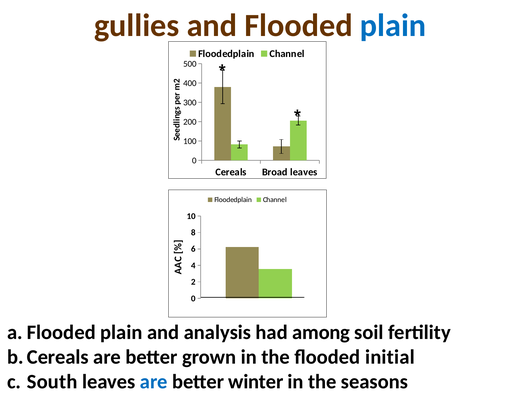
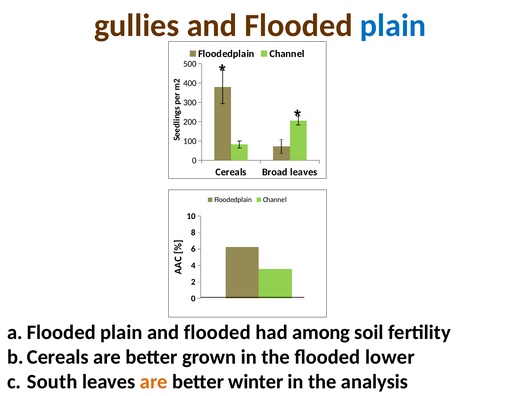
plain and analysis: analysis -> flooded (217, 332)
initial: initial -> lower (390, 357)
are colour: blue -> orange (154, 382)
seasons: seasons -> analysis (375, 382)
